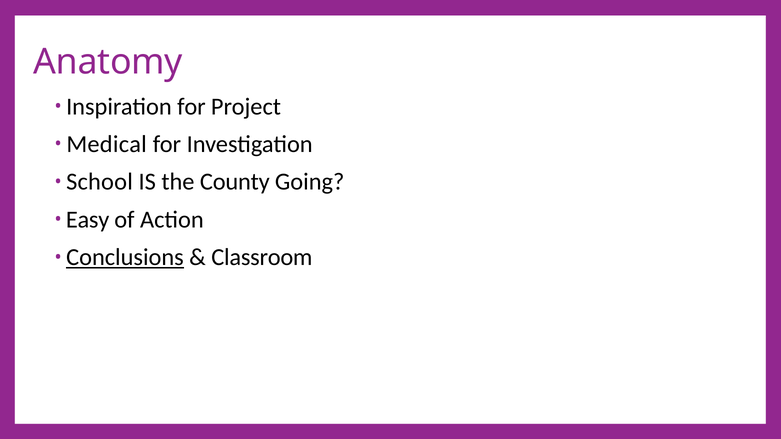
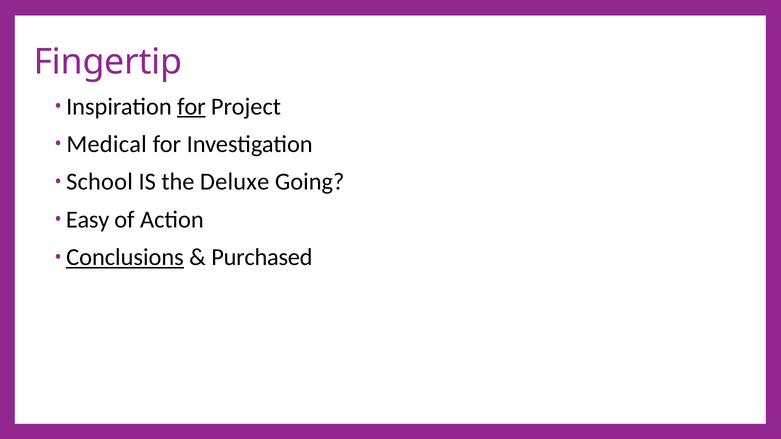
Anatomy: Anatomy -> Fingertip (108, 62)
for underline: none -> present (191, 107)
County: County -> Deluxe (235, 182)
Classroom: Classroom -> Purchased (262, 258)
